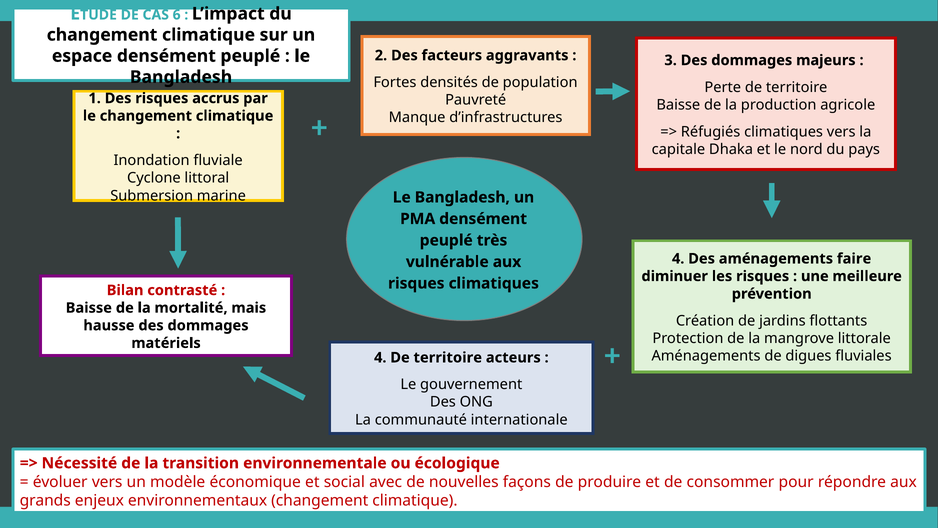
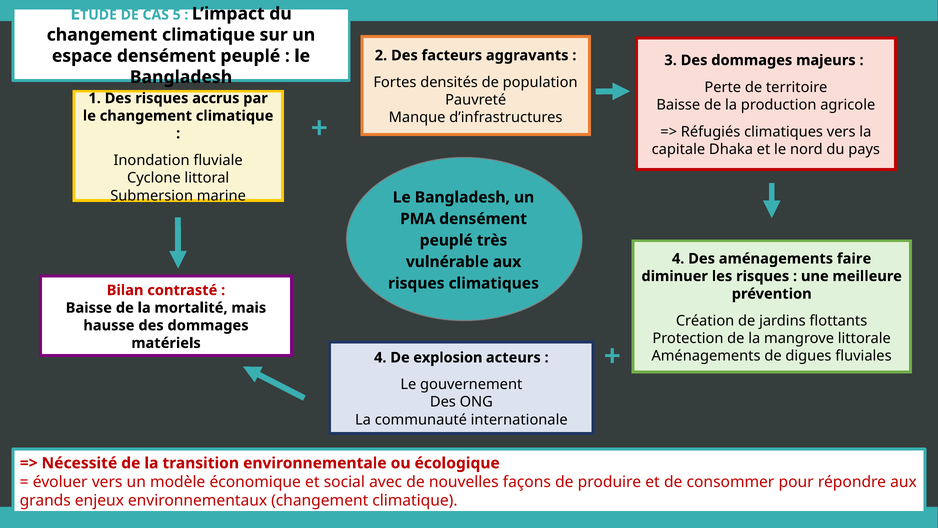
6: 6 -> 5 (177, 15)
4 De territoire: territoire -> explosion (448, 357)
